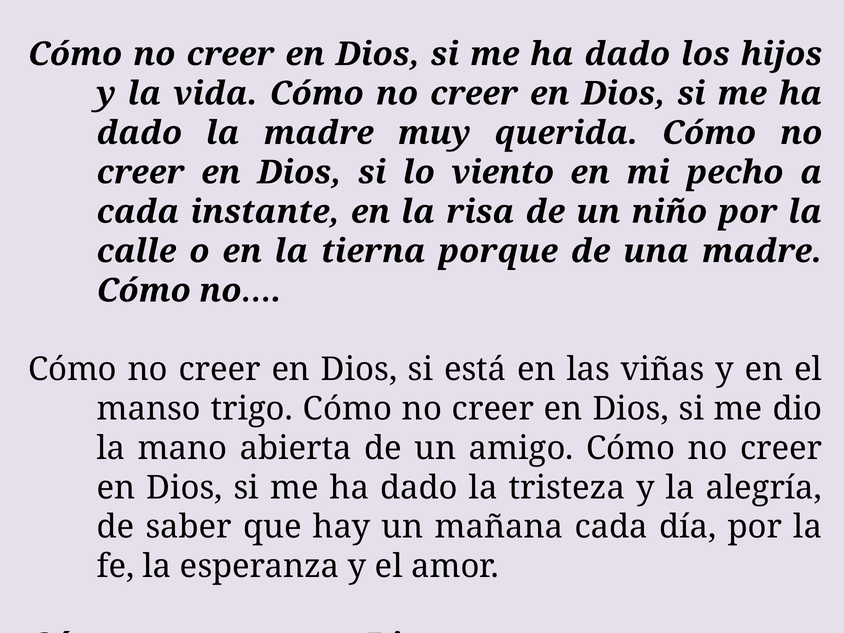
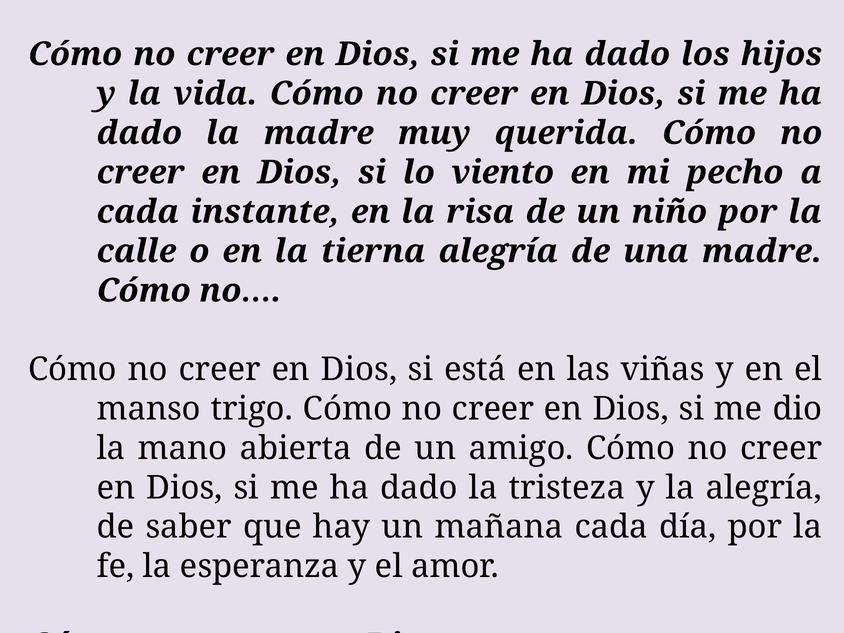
tierna porque: porque -> alegría (498, 251)
